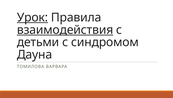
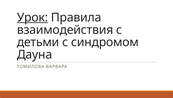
взаимодействия underline: present -> none (65, 30)
